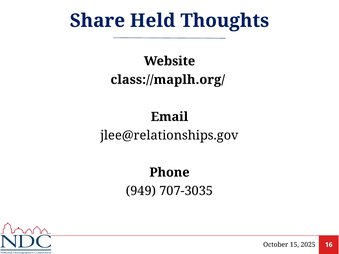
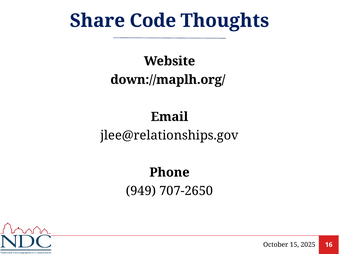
Held: Held -> Code (153, 21)
class://maplh.org/: class://maplh.org/ -> down://maplh.org/ (168, 80)
707-3035: 707-3035 -> 707-2650 (186, 191)
